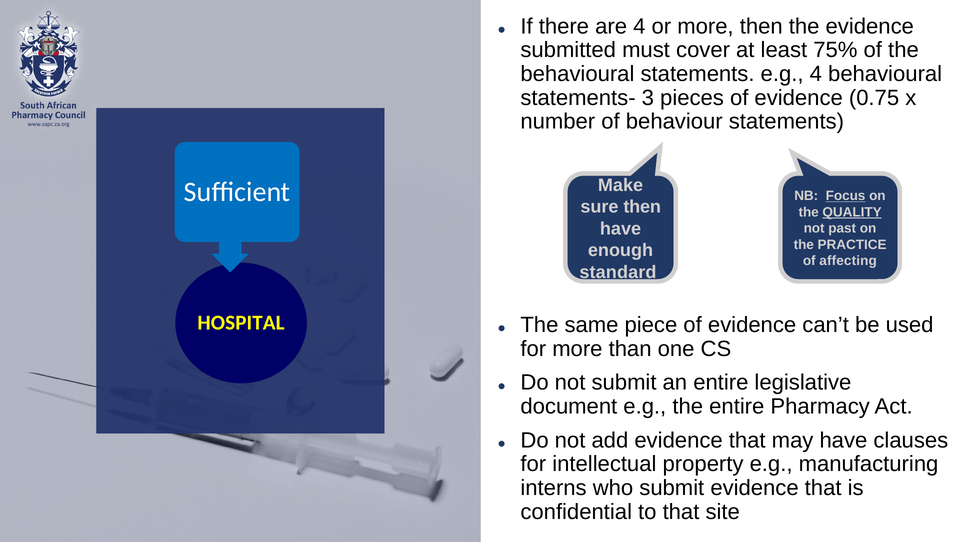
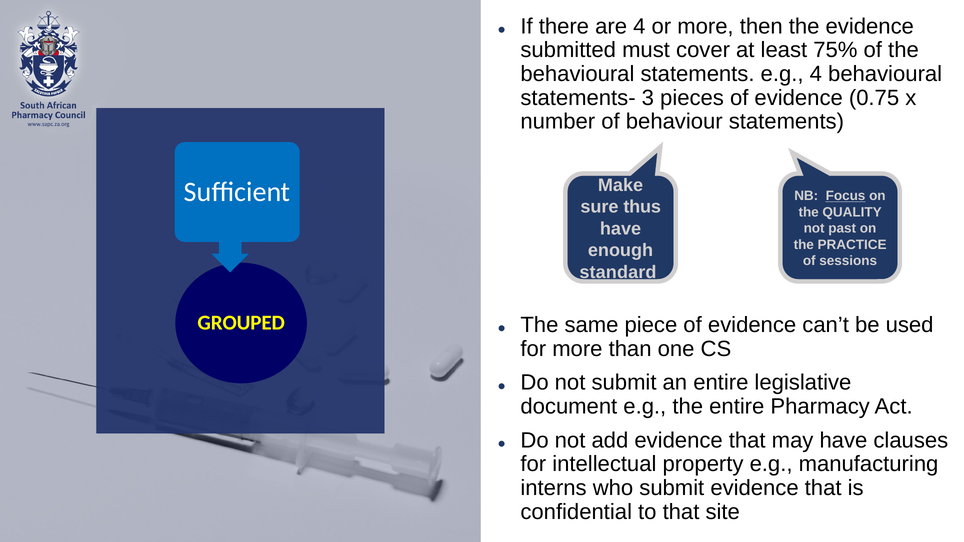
sure then: then -> thus (642, 207)
QUALITY underline: present -> none (852, 212)
affecting: affecting -> sessions (848, 261)
HOSPITAL: HOSPITAL -> GROUPED (241, 323)
